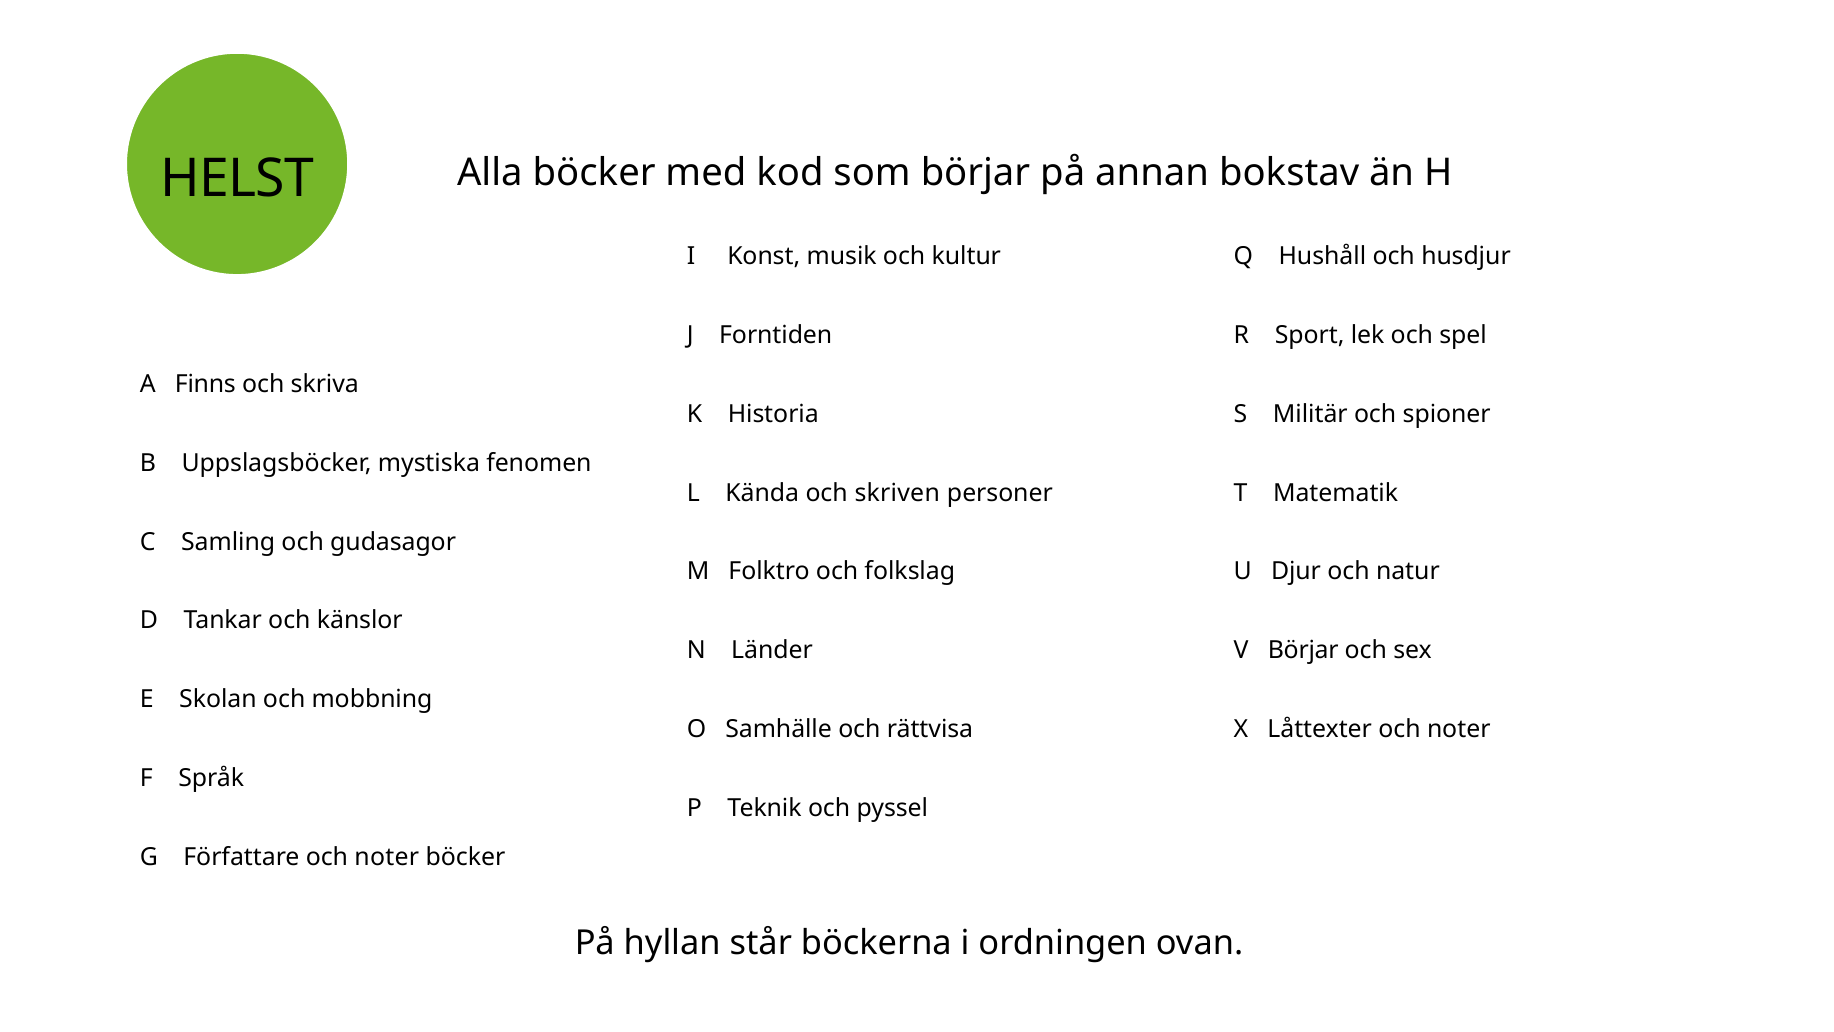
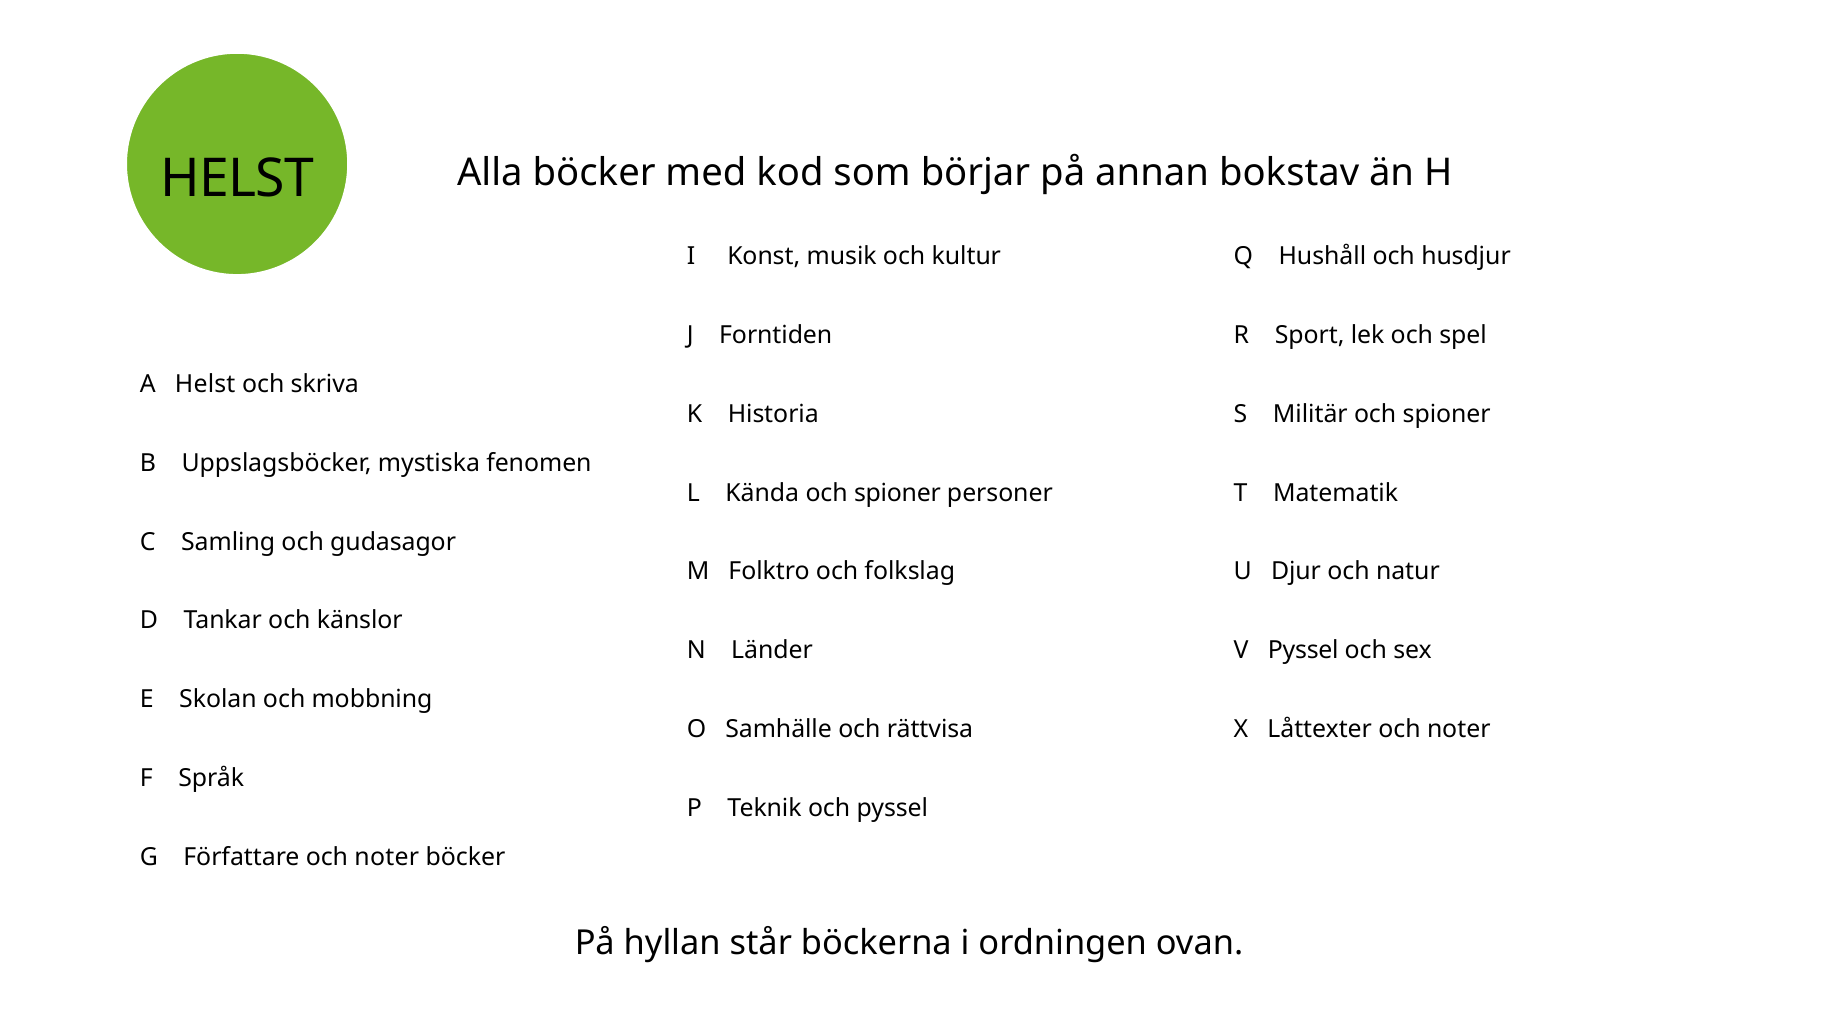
A Finns: Finns -> Helst (205, 384)
Kända och skriven: skriven -> spioner (897, 493)
V Börjar: Börjar -> Pyssel (1303, 650)
